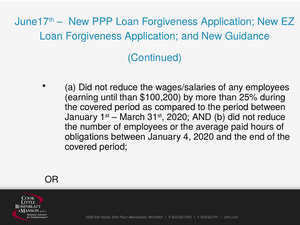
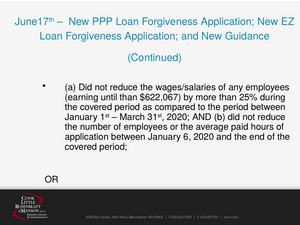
$100,200: $100,200 -> $622,067 (161, 97)
obligations: obligations -> application (87, 137)
4: 4 -> 6 (187, 137)
